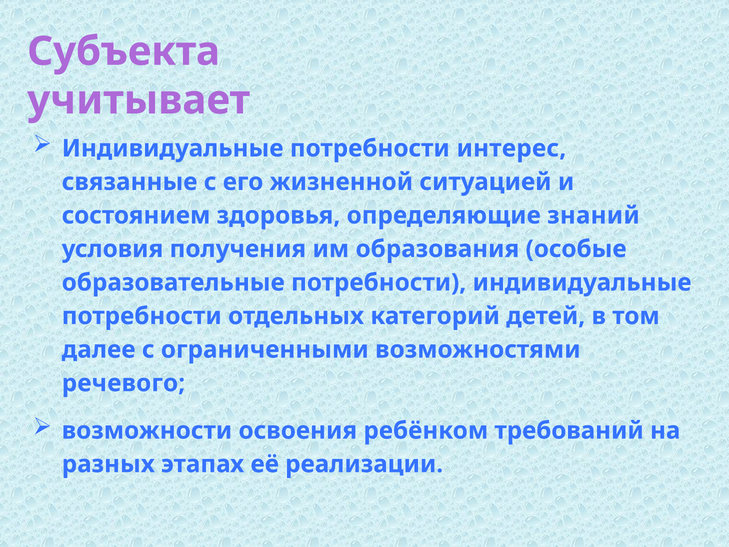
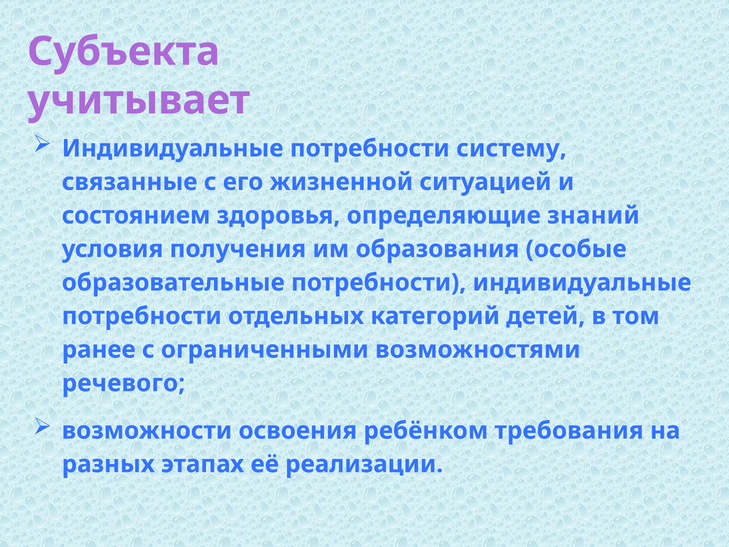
интерес: интерес -> систему (511, 148)
далее: далее -> ранее (99, 349)
требований: требований -> требования (569, 430)
